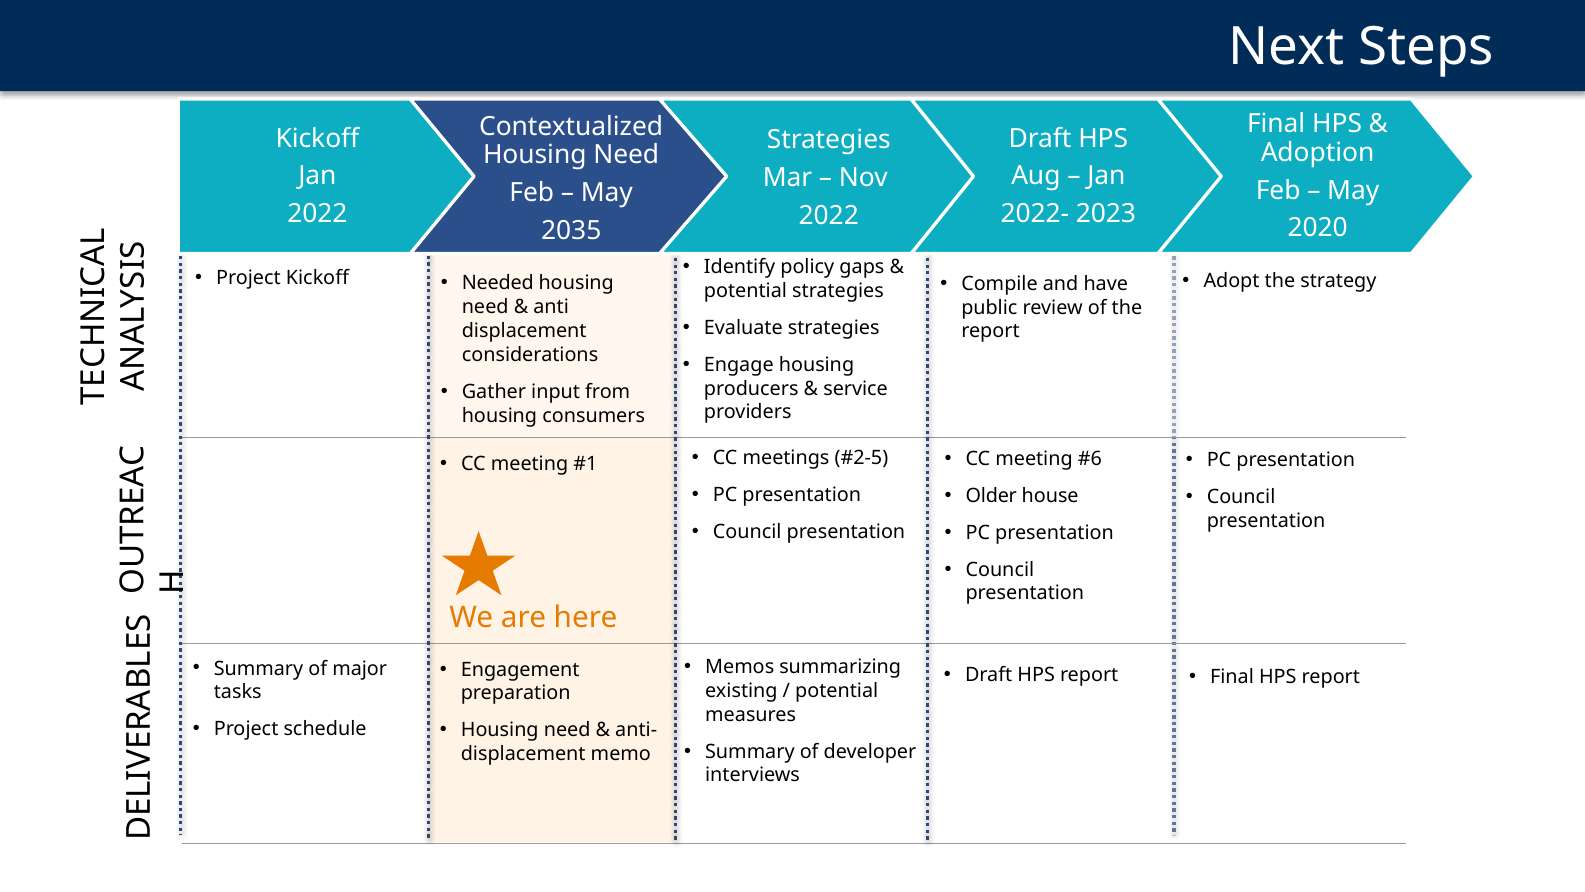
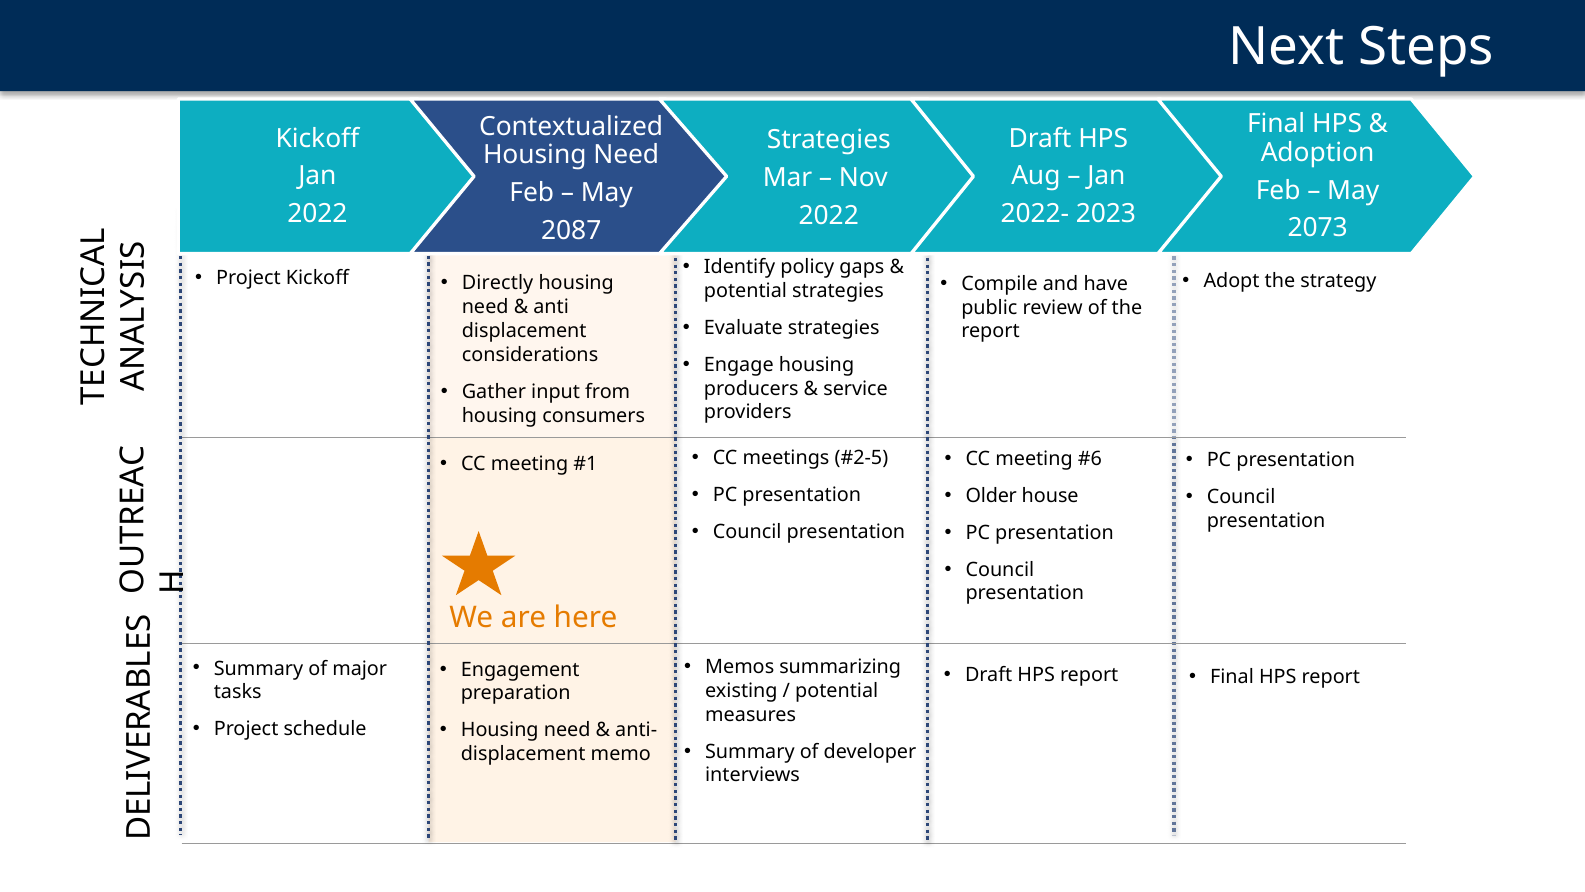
2020: 2020 -> 2073 (1318, 228)
2035: 2035 -> 2087 (571, 231)
Needed: Needed -> Directly (498, 283)
